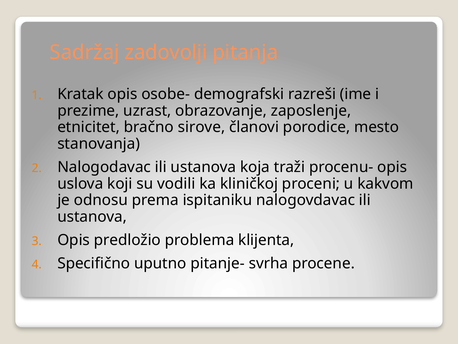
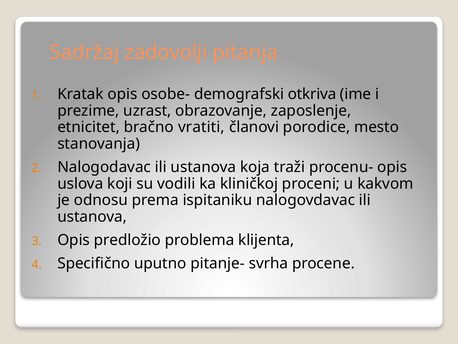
razreši: razreši -> otkriva (312, 94)
sirove: sirove -> vratiti (201, 127)
